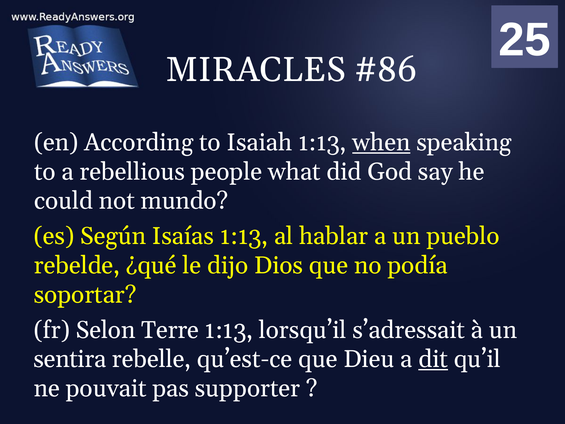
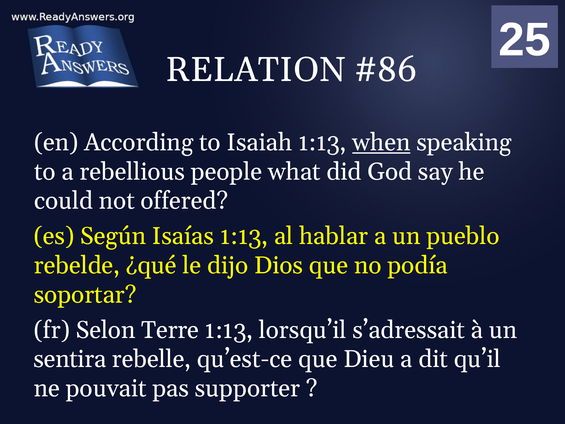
MIRACLES: MIRACLES -> RELATION (256, 70)
mundo: mundo -> offered (184, 201)
dit underline: present -> none (433, 359)
